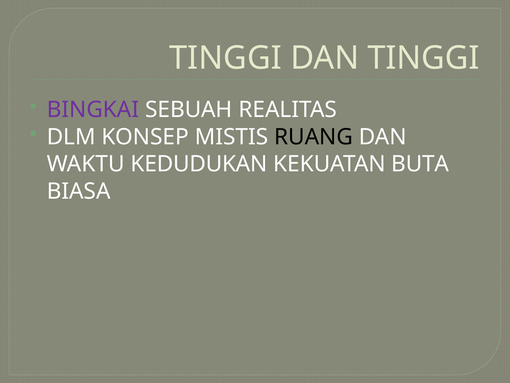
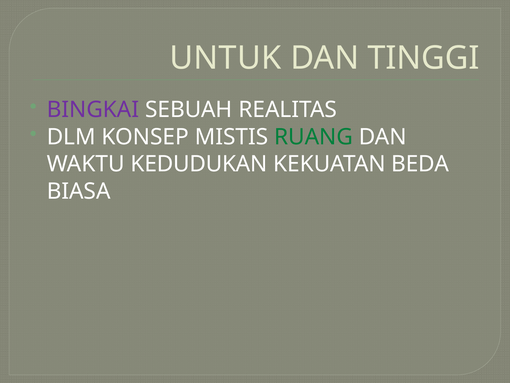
TINGGI: TINGGI -> UNTUK (225, 58)
RUANG colour: black -> green (314, 137)
BUTA: BUTA -> BEDA (420, 164)
